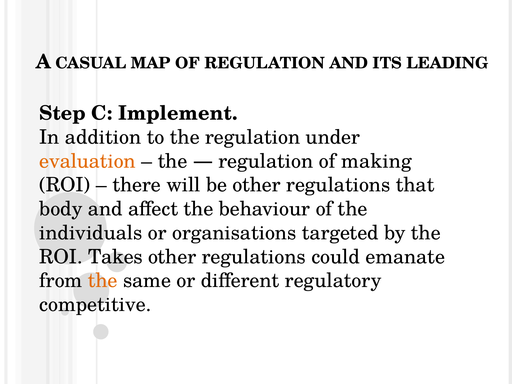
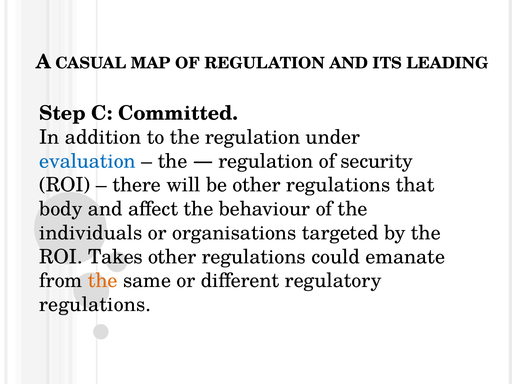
Implement: Implement -> Committed (178, 113)
evaluation colour: orange -> blue (88, 161)
making: making -> security (377, 161)
competitive: competitive -> regulations (95, 305)
